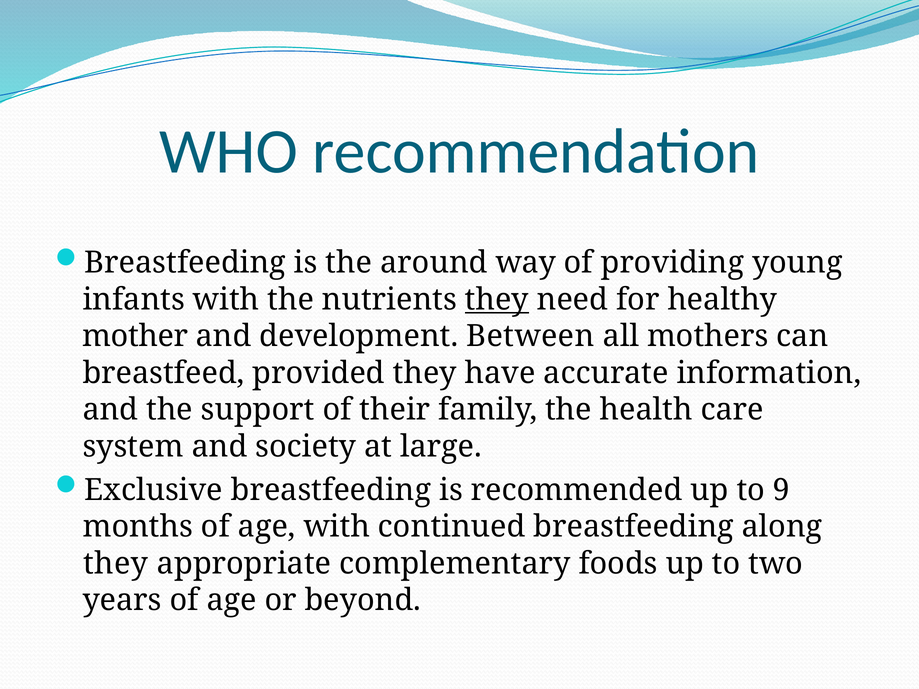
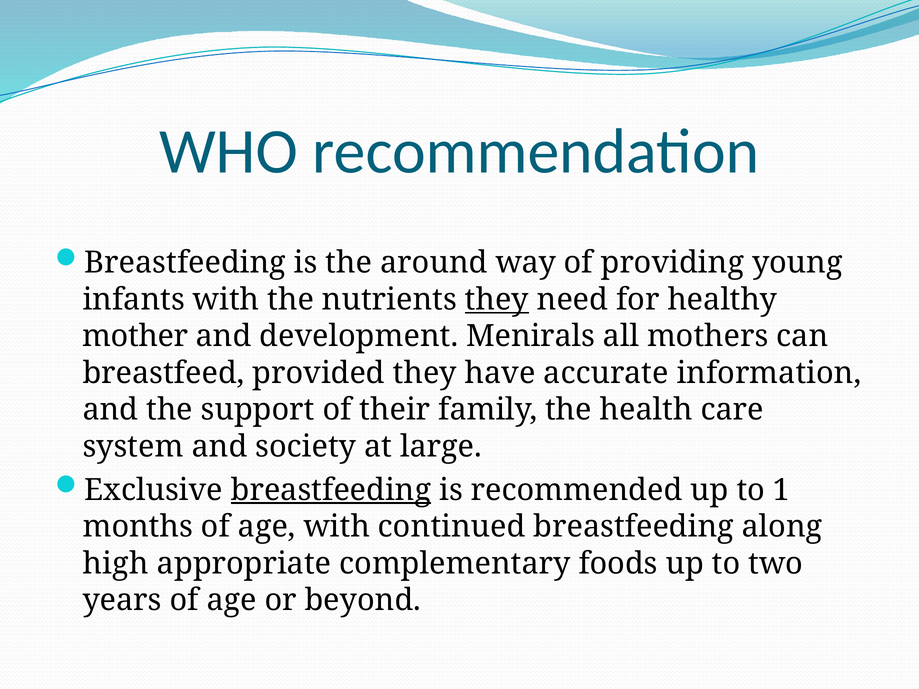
Between: Between -> Menirals (531, 336)
breastfeeding underline: none -> present (331, 490)
9: 9 -> 1 (781, 490)
they: they -> high (116, 564)
